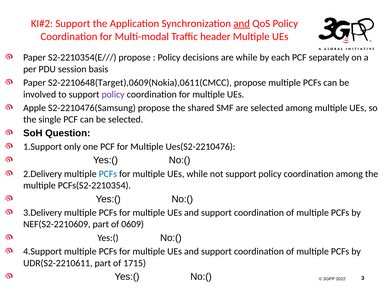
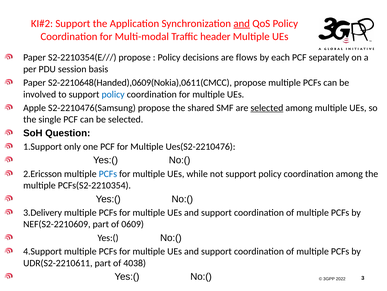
are while: while -> flows (247, 57)
S2-2210648(Target),0609(Nokia),0611(CMCC: S2-2210648(Target),0609(Nokia),0611(CMCC -> S2-2210648(Handed),0609(Nokia),0611(CMCC (140, 82)
policy colour: purple -> blue (113, 94)
selected underline: none -> present (267, 108)
2.Delivery: 2.Delivery -> 2.Ericsson (43, 173)
1715: 1715 -> 4038 (135, 262)
